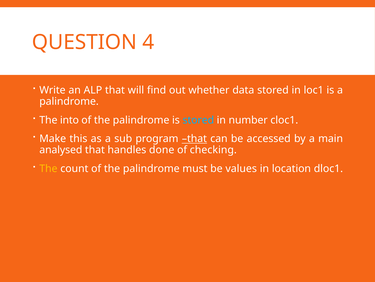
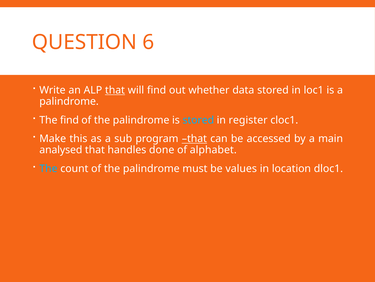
4: 4 -> 6 (148, 42)
that underline: none -> present (115, 90)
The into: into -> find (69, 120)
number: number -> register (248, 120)
checking: checking -> alphabet (213, 150)
The colour: yellow -> light blue (48, 168)
